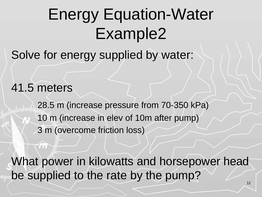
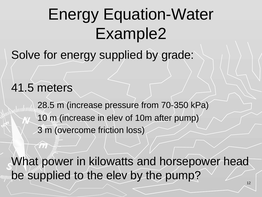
water: water -> grade (178, 55)
the rate: rate -> elev (117, 175)
